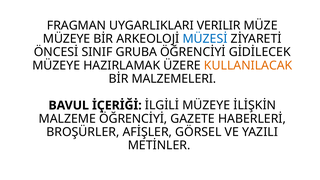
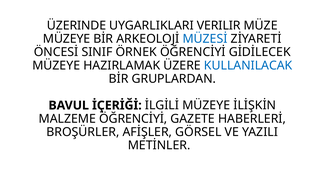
FRAGMAN: FRAGMAN -> ÜZERINDE (77, 26)
GRUBA: GRUBA -> ÖRNEK (136, 52)
KULLANILACAK colour: orange -> blue (248, 65)
MALZEMELERI: MALZEMELERI -> GRUPLARDAN (174, 79)
